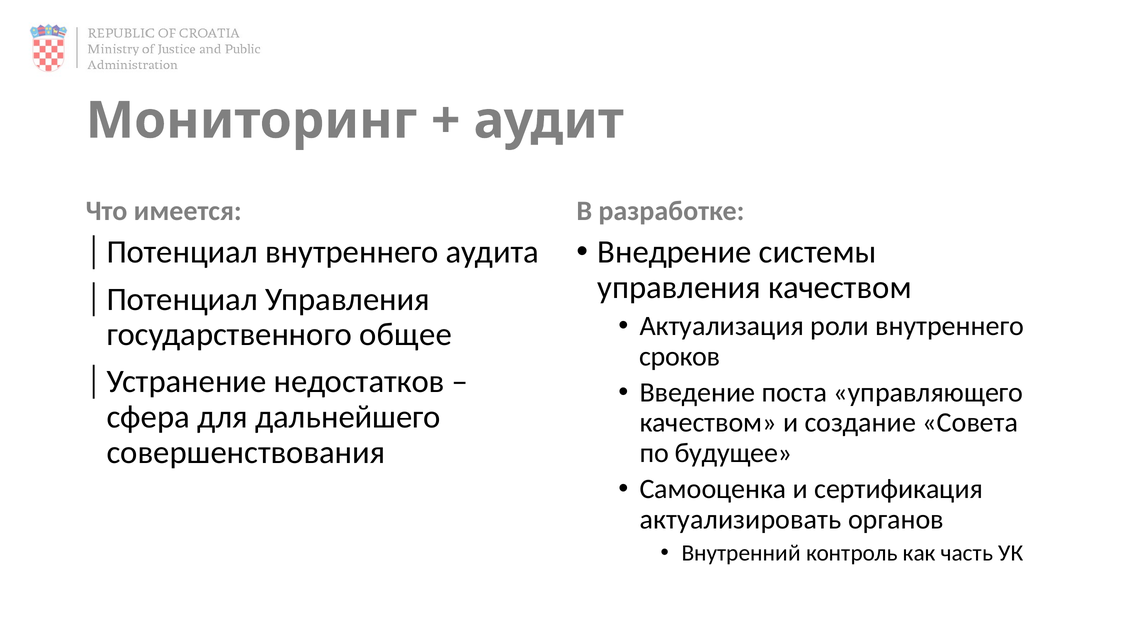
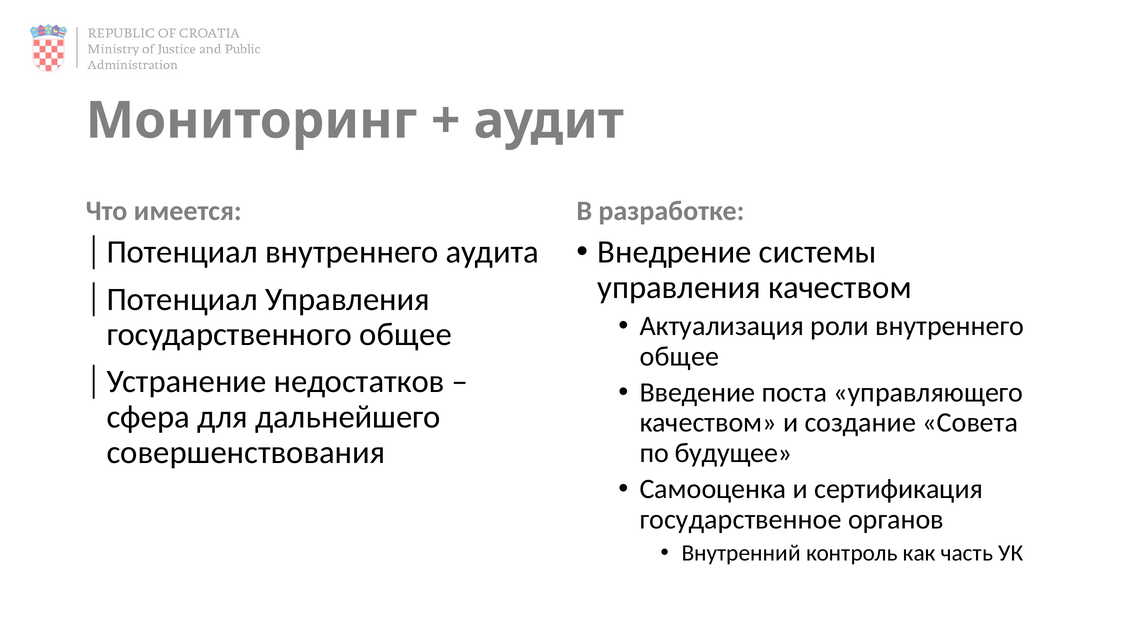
сроков: сроков -> общее (679, 356)
актуализировать: актуализировать -> государственное (741, 519)
